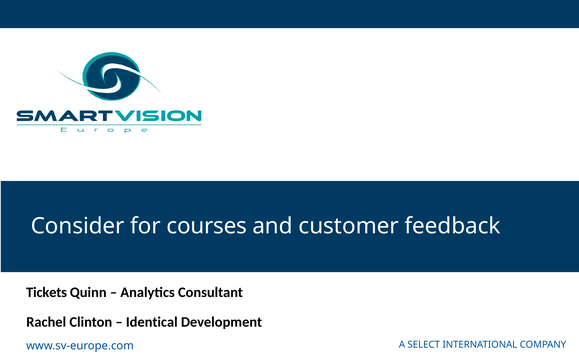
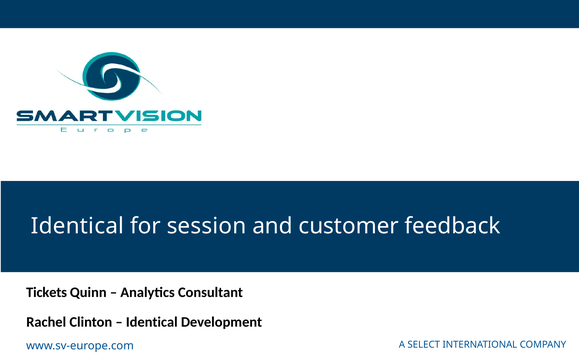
Consider: Consider -> Identical (78, 226)
courses: courses -> session (207, 226)
